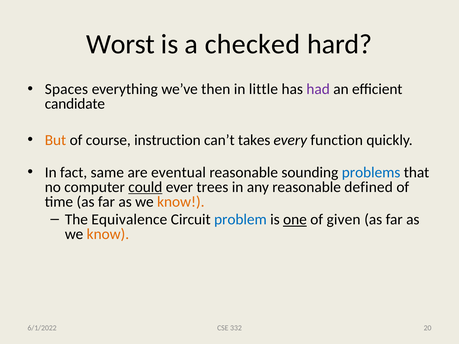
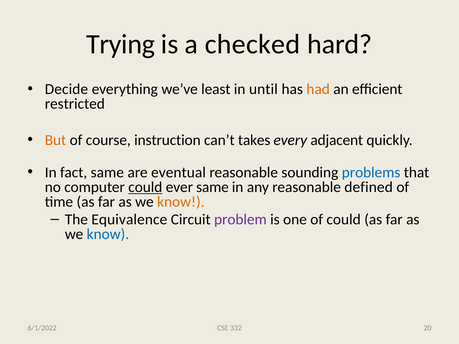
Worst: Worst -> Trying (121, 44)
Spaces: Spaces -> Decide (66, 89)
then: then -> least (216, 89)
little: little -> until (263, 89)
had colour: purple -> orange (318, 89)
candidate: candidate -> restricted (75, 104)
function: function -> adjacent (337, 140)
ever trees: trees -> same (213, 187)
problem colour: blue -> purple (240, 220)
one underline: present -> none (295, 220)
of given: given -> could (344, 220)
know colour: orange -> blue (108, 234)
